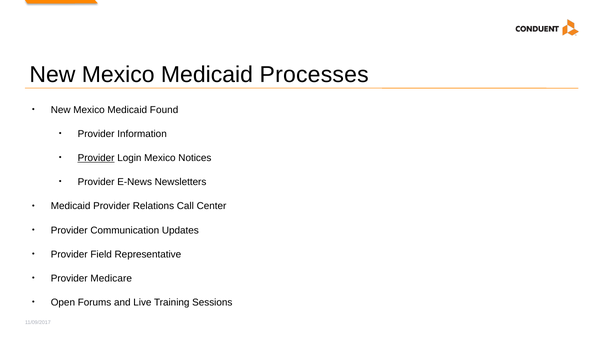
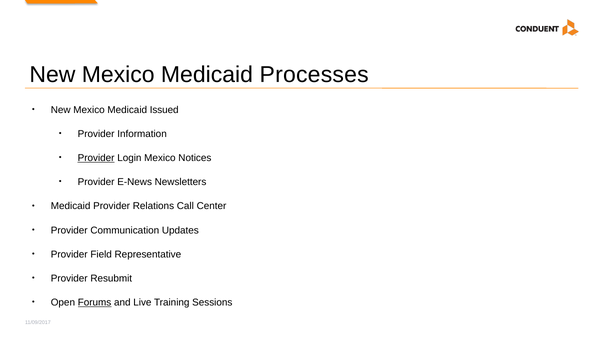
Found: Found -> Issued (164, 110)
Medicare: Medicare -> Resubmit (111, 279)
Forums underline: none -> present (95, 303)
